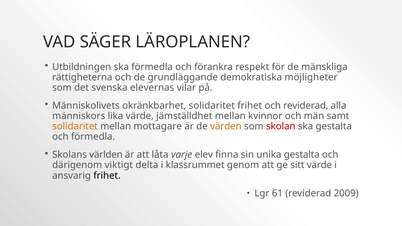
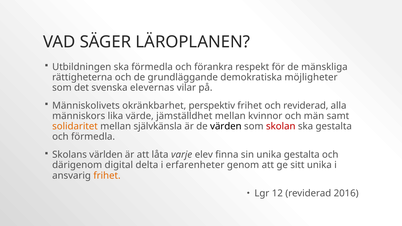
okränkbarhet solidaritet: solidaritet -> perspektiv (212, 106)
mottagare: mottagare -> självkänsla (158, 127)
värden colour: orange -> black (226, 127)
viktigt: viktigt -> digital (119, 165)
klassrummet: klassrummet -> erfarenheter (195, 165)
sitt värde: värde -> unika (319, 165)
frihet colour: black -> orange (107, 176)
61: 61 -> 12 (277, 194)
2009: 2009 -> 2016 (346, 194)
